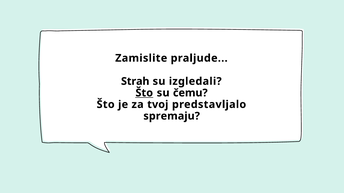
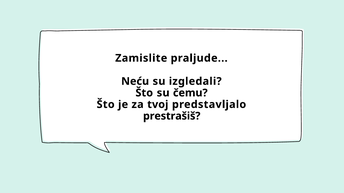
Strah: Strah -> Neću (135, 81)
Što underline: present -> none (144, 93)
spremaju: spremaju -> prestrašiš (172, 116)
